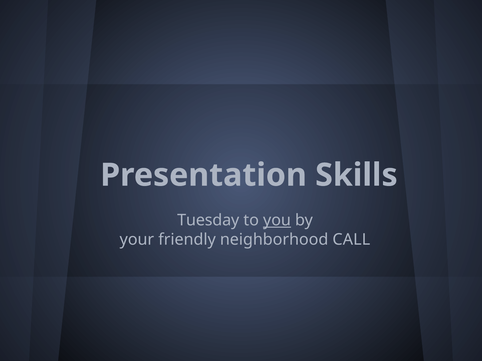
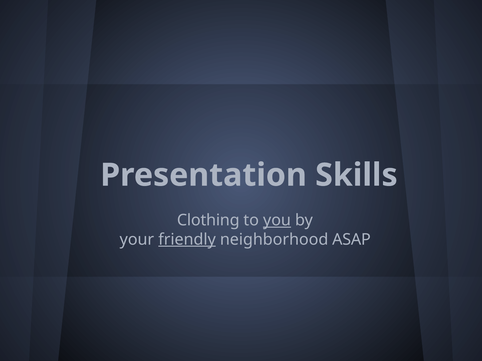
Tuesday: Tuesday -> Clothing (208, 220)
friendly underline: none -> present (187, 240)
CALL: CALL -> ASAP (351, 240)
